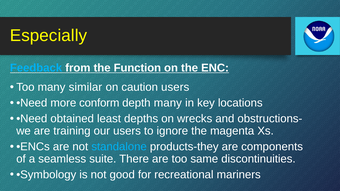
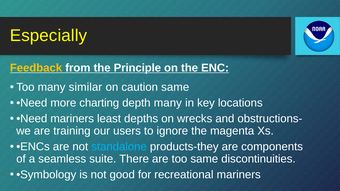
Feedback colour: light blue -> yellow (36, 68)
Function: Function -> Principle (137, 68)
caution users: users -> same (175, 87)
conform: conform -> charting (99, 103)
obtained: obtained -> mariners (72, 119)
